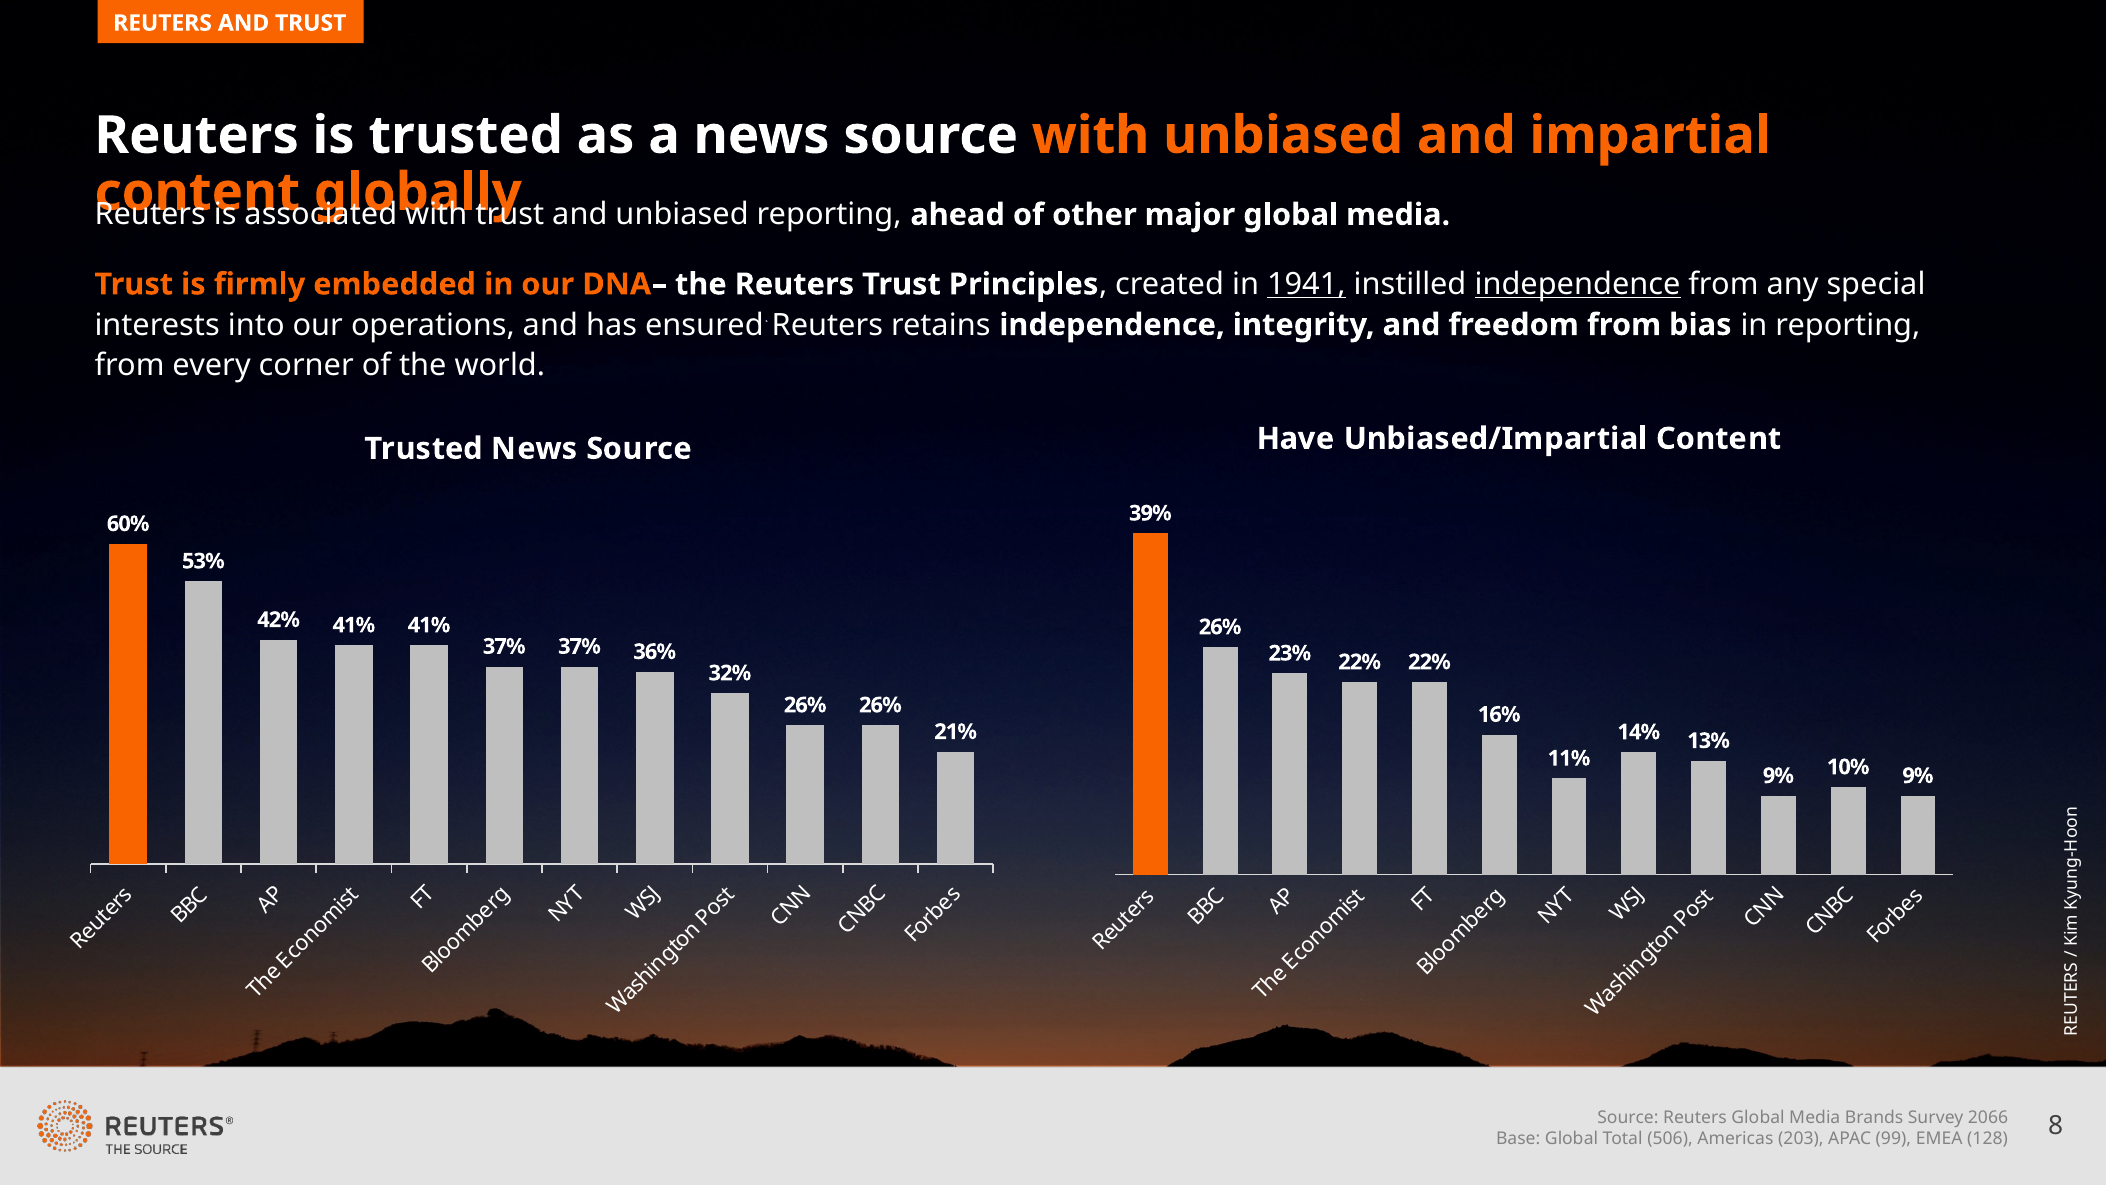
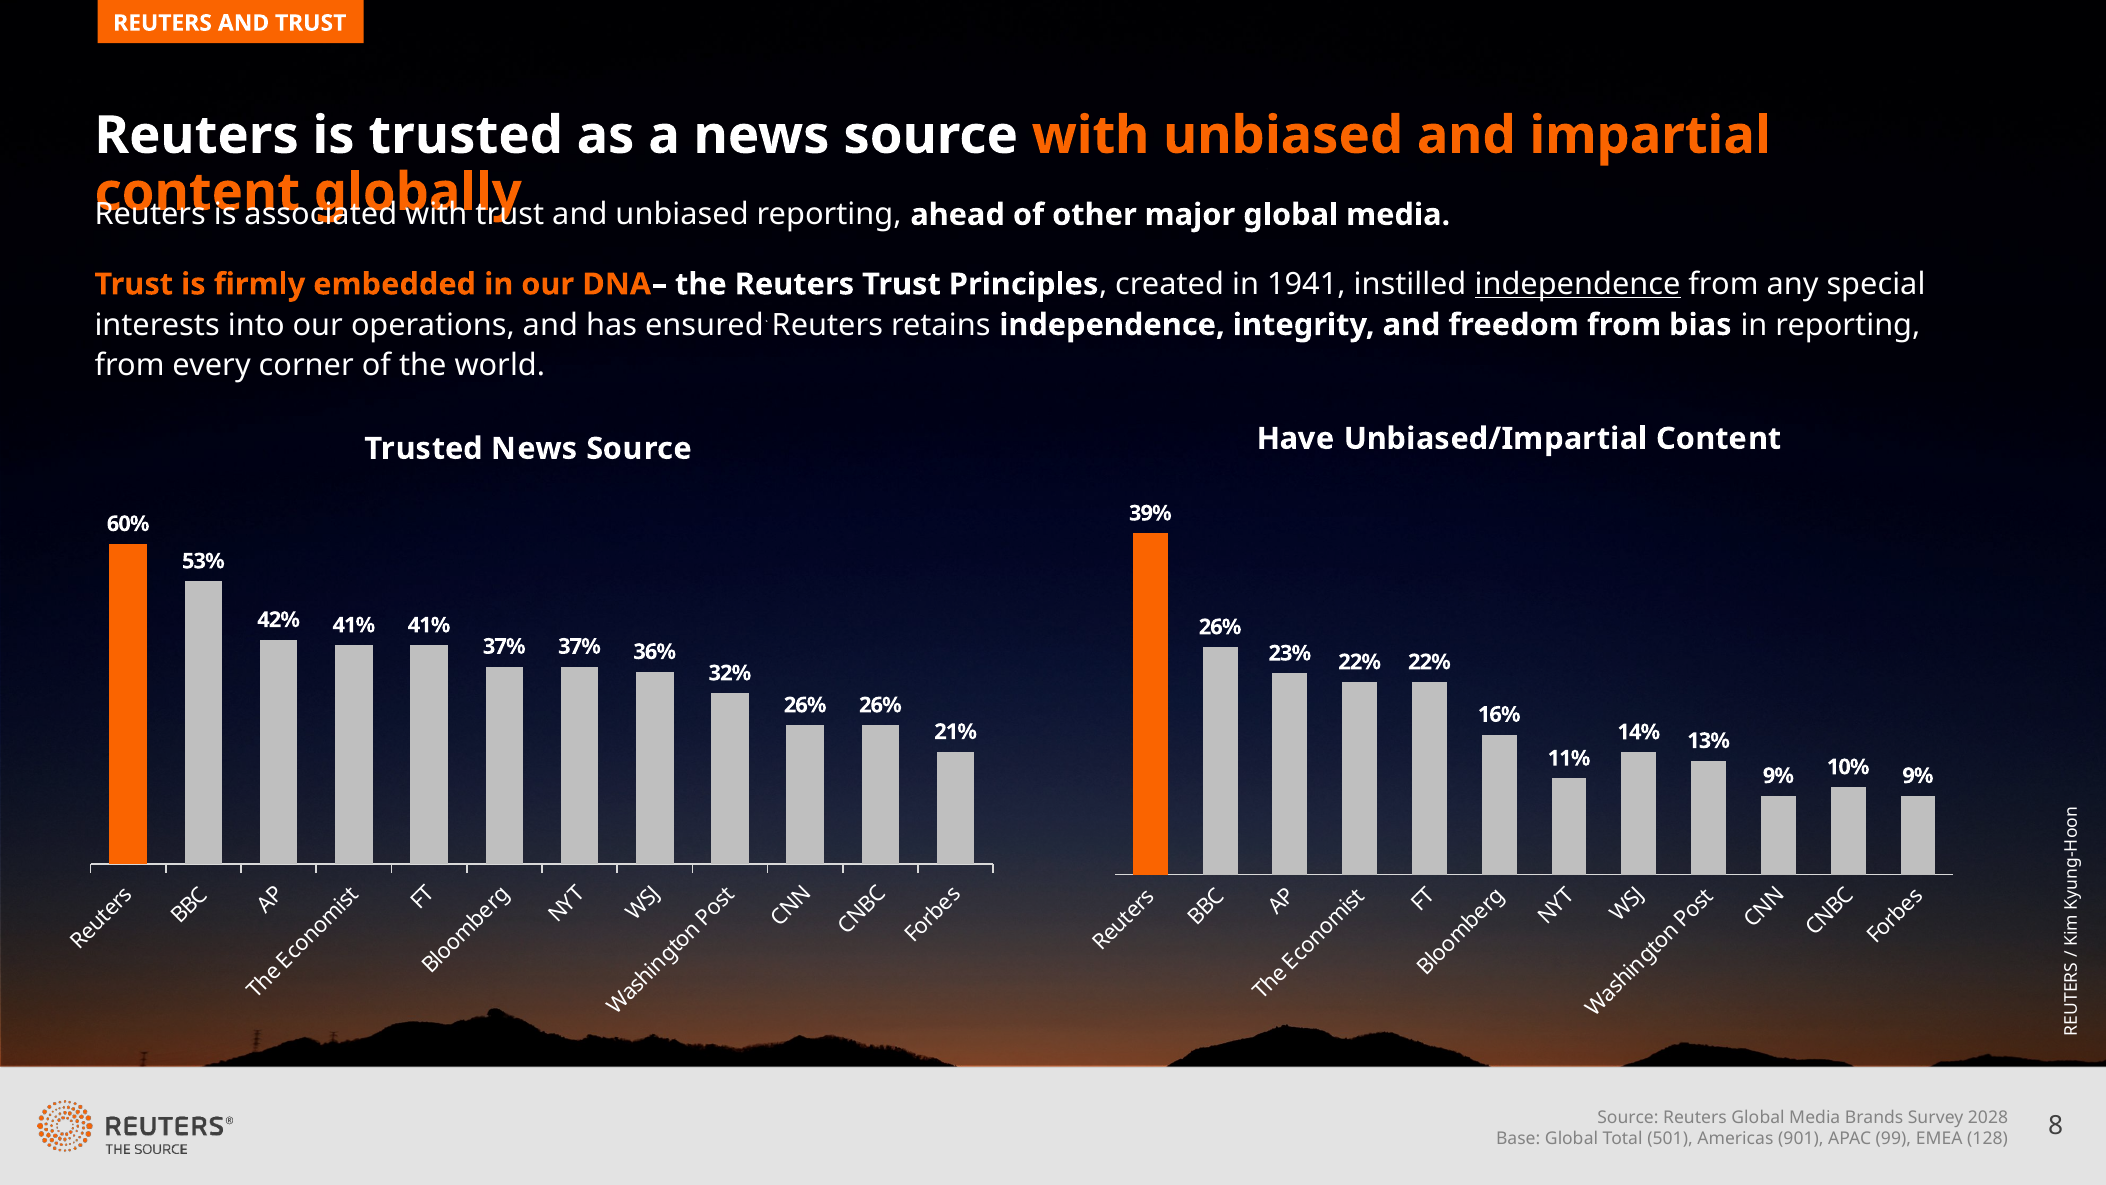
1941 underline: present -> none (1306, 284)
2066: 2066 -> 2028 (1988, 1117)
506: 506 -> 501 (1670, 1138)
203: 203 -> 901 (1801, 1138)
